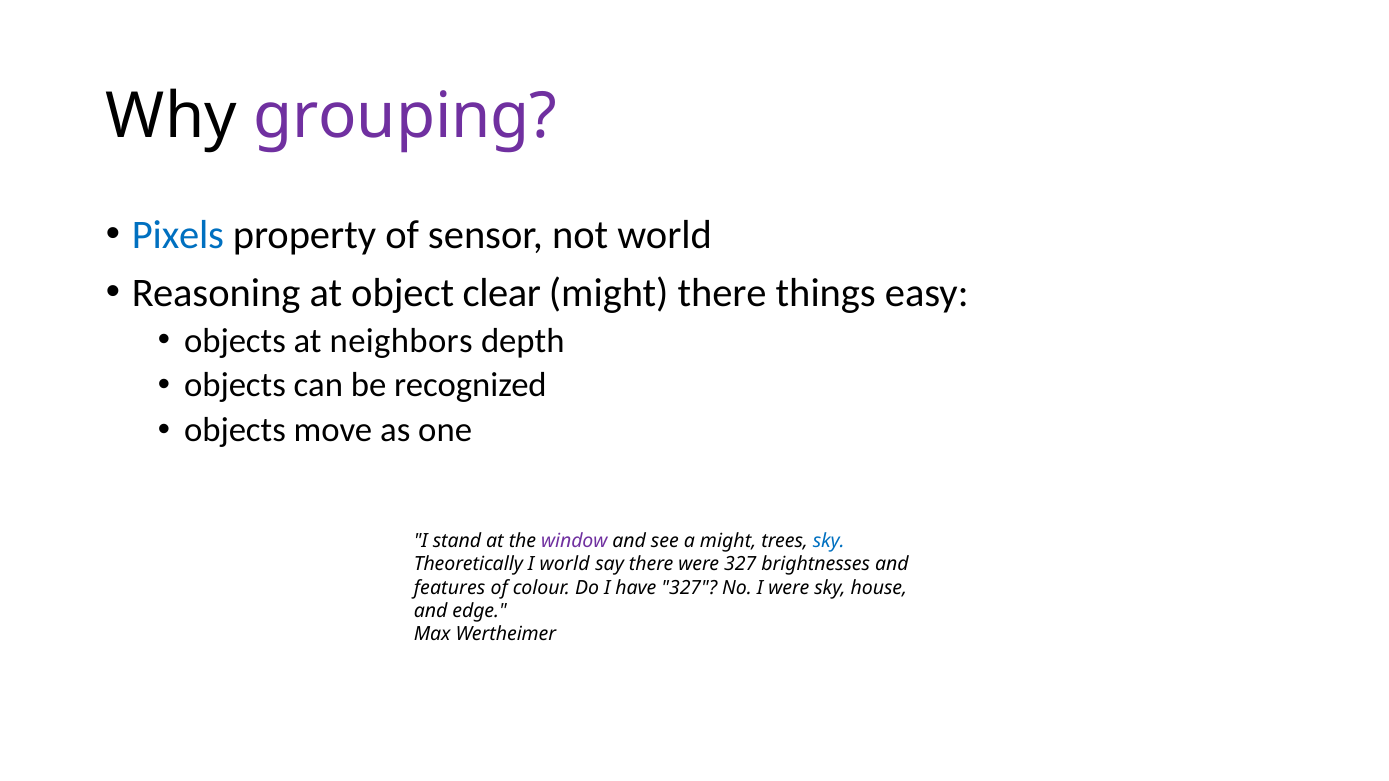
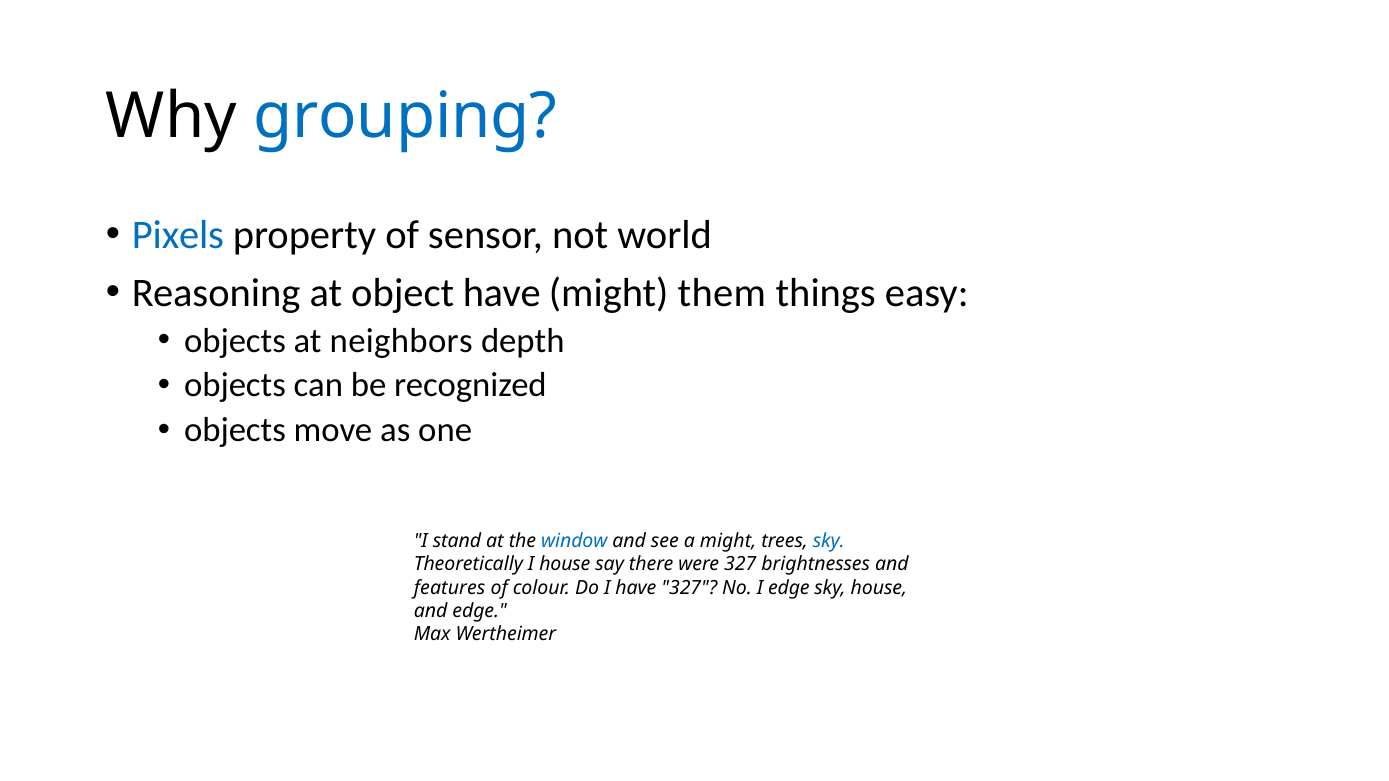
grouping colour: purple -> blue (405, 117)
object clear: clear -> have (502, 293)
might there: there -> them (722, 293)
window colour: purple -> blue (574, 541)
I world: world -> house (565, 565)
I were: were -> edge (789, 588)
